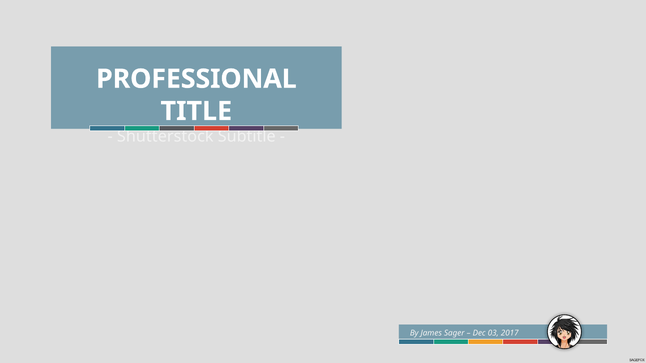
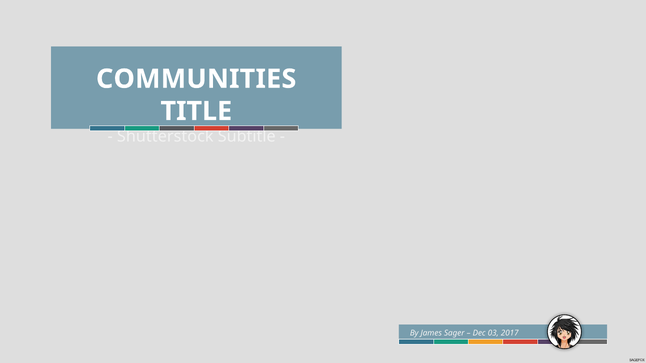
PROFESSIONAL: PROFESSIONAL -> COMMUNITIES (196, 79)
